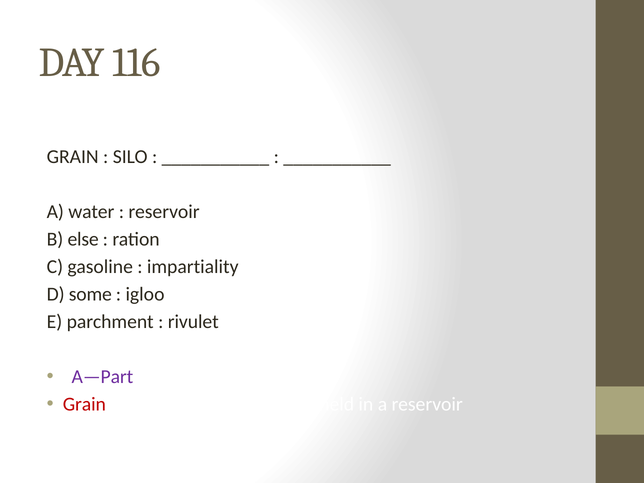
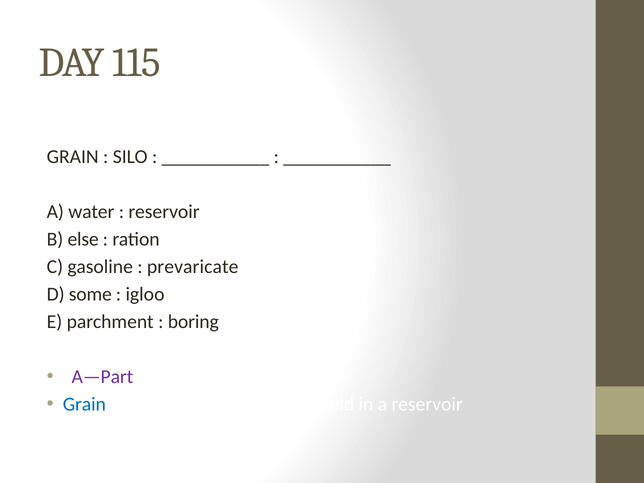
116: 116 -> 115 (137, 62)
impartiality: impartiality -> prevaricate (193, 267)
rivulet: rivulet -> boring (193, 322)
Grain colour: red -> blue (84, 404)
